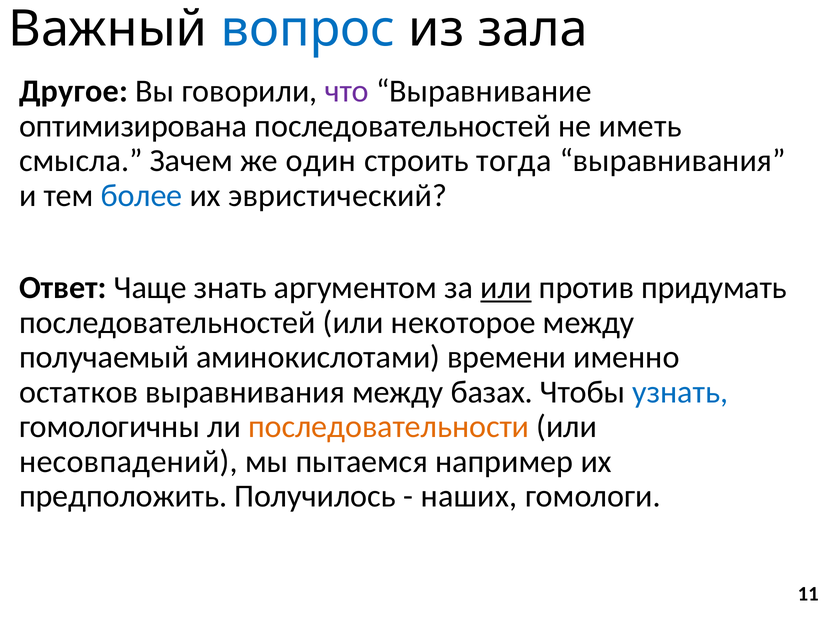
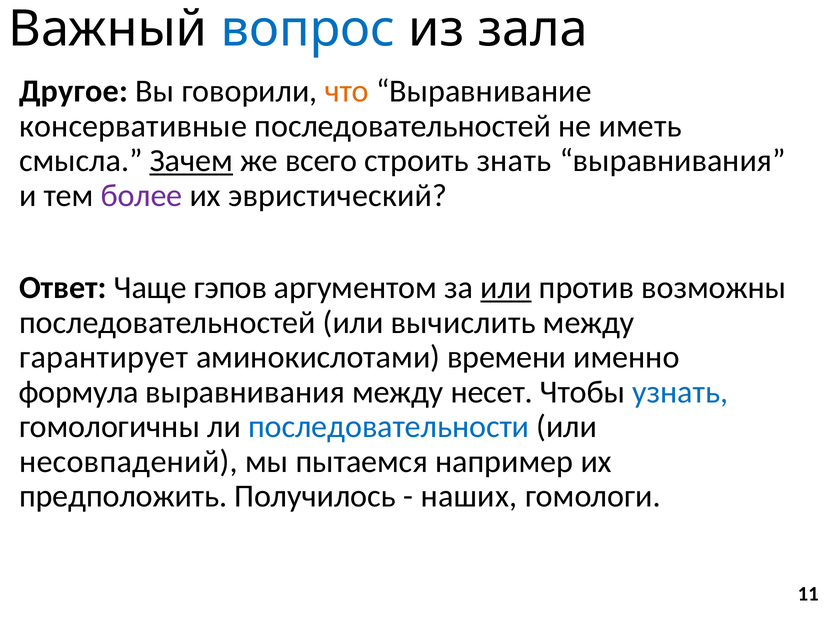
что colour: purple -> orange (347, 91)
оптимизирована: оптимизирована -> консервативные (133, 126)
Зачем underline: none -> present (191, 161)
один: один -> всего (321, 161)
тогда: тогда -> знать (514, 161)
более colour: blue -> purple (142, 195)
знать: знать -> гэпов (230, 288)
придумать: придумать -> возможны (714, 288)
некоторое: некоторое -> вычислить (463, 323)
получаемый: получаемый -> гарантирует (104, 357)
остатков: остатков -> формула (79, 392)
базах: базах -> несет (492, 392)
последовательности colour: orange -> blue (389, 427)
